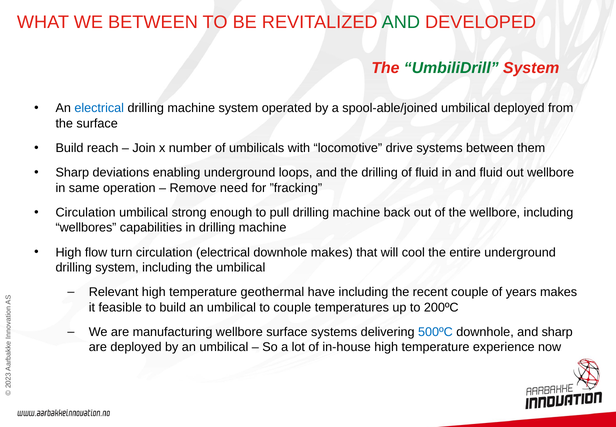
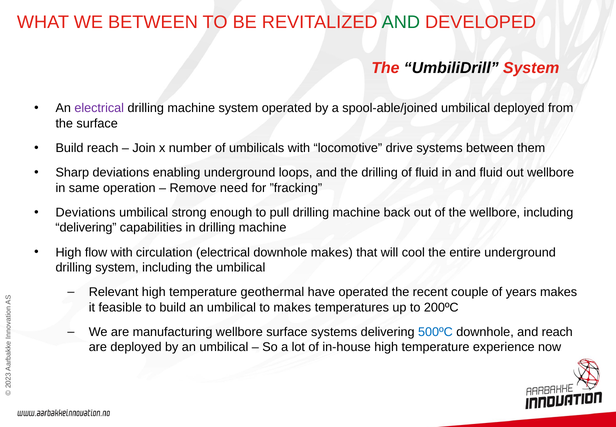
UmbiliDrill colour: green -> black (451, 68)
electrical colour: blue -> purple (99, 108)
Circulation: Circulation -> Deviations (86, 212)
wellbores: wellbores -> delivering (86, 228)
flow turn: turn -> with (122, 252)
have including: including -> operated (363, 292)
to couple: couple -> makes (292, 307)
and sharp: sharp -> reach (557, 332)
